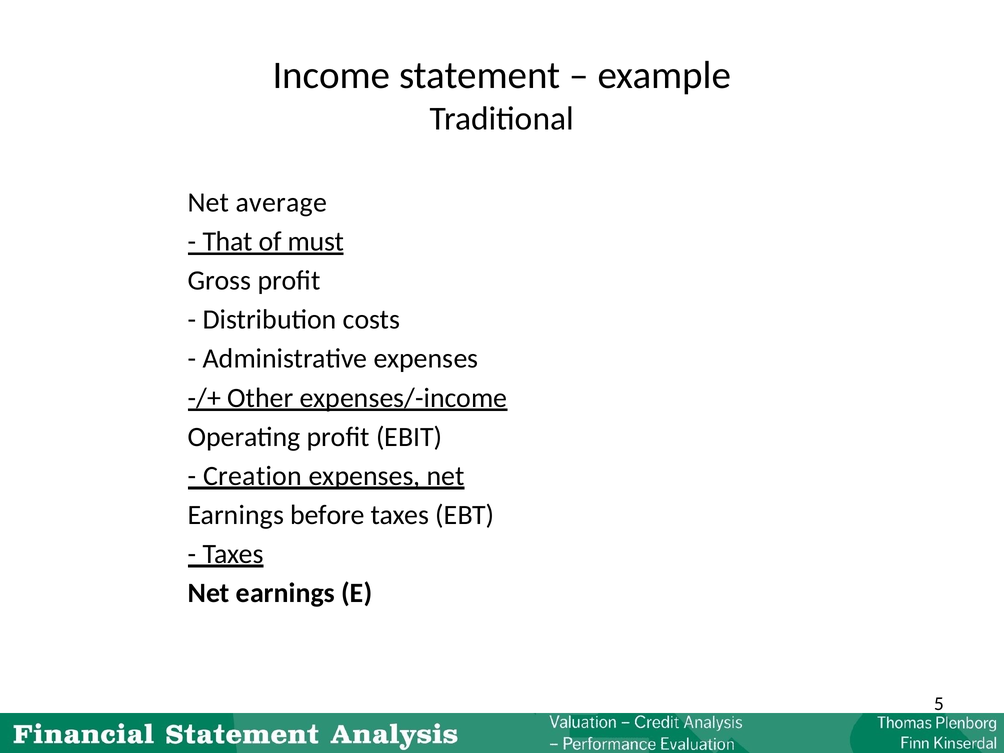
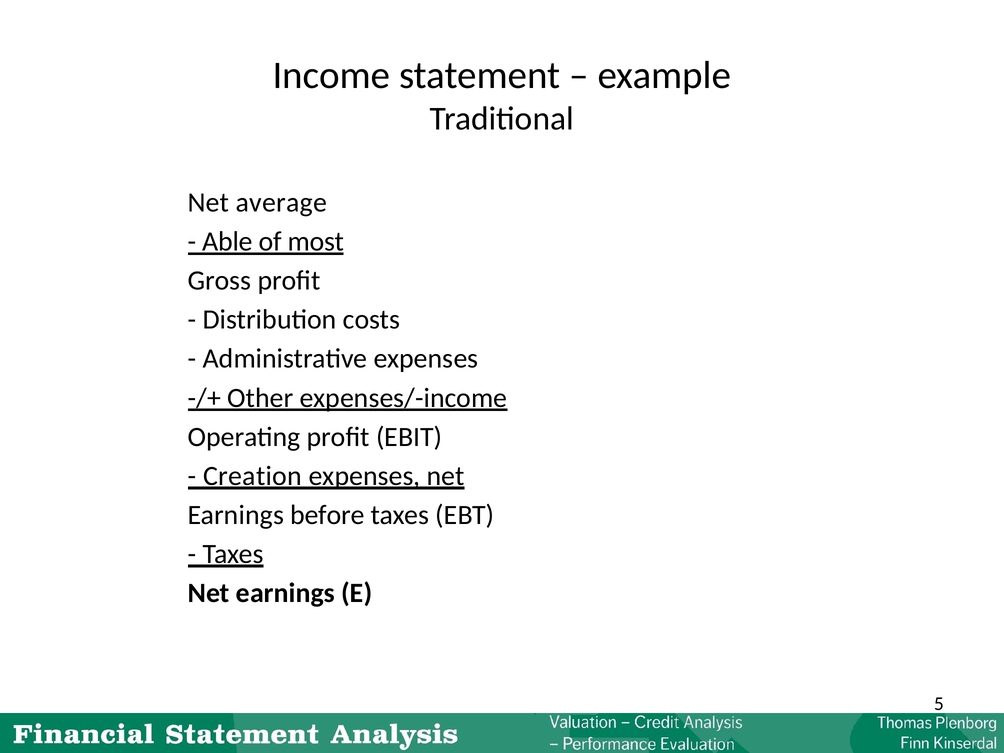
That: That -> Able (228, 242)
must: must -> most (316, 242)
